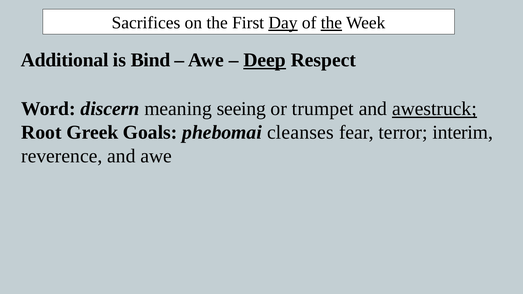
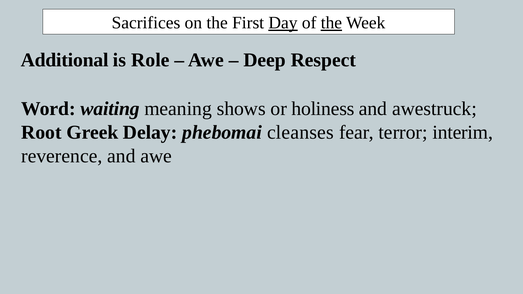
Bind: Bind -> Role (150, 60)
Deep underline: present -> none (265, 60)
discern: discern -> waiting (110, 109)
seeing: seeing -> shows (241, 109)
trumpet: trumpet -> holiness (323, 109)
awestruck underline: present -> none (434, 109)
Goals: Goals -> Delay (150, 132)
